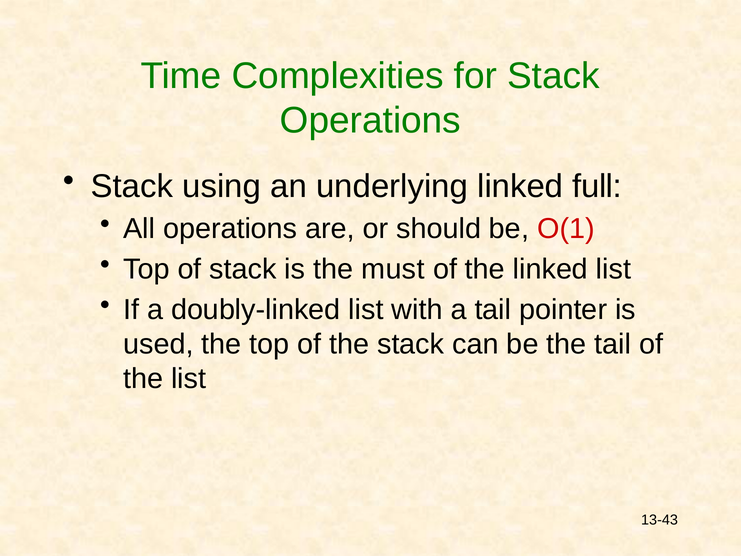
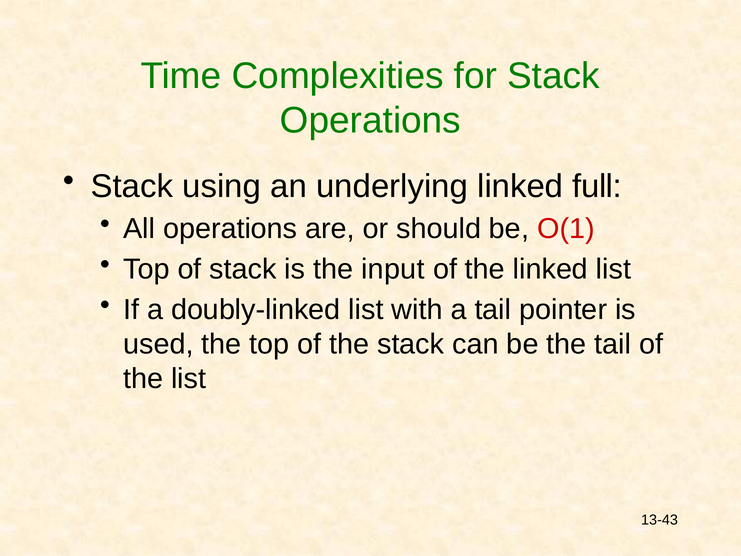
must: must -> input (393, 269)
